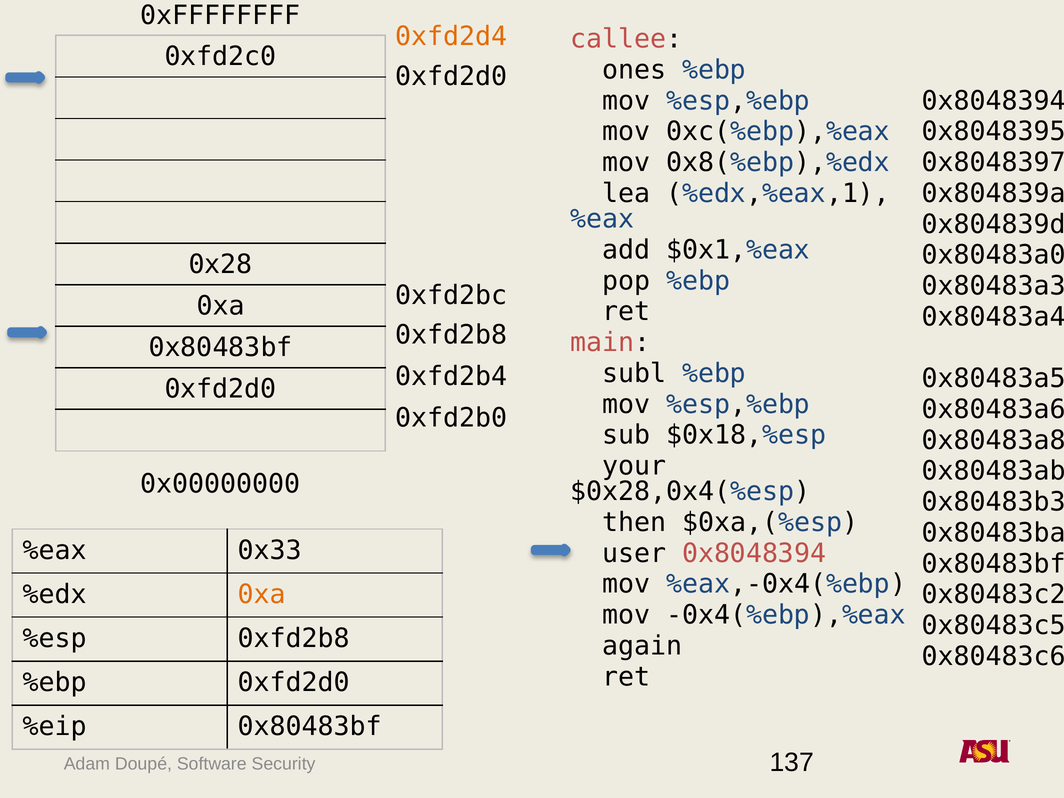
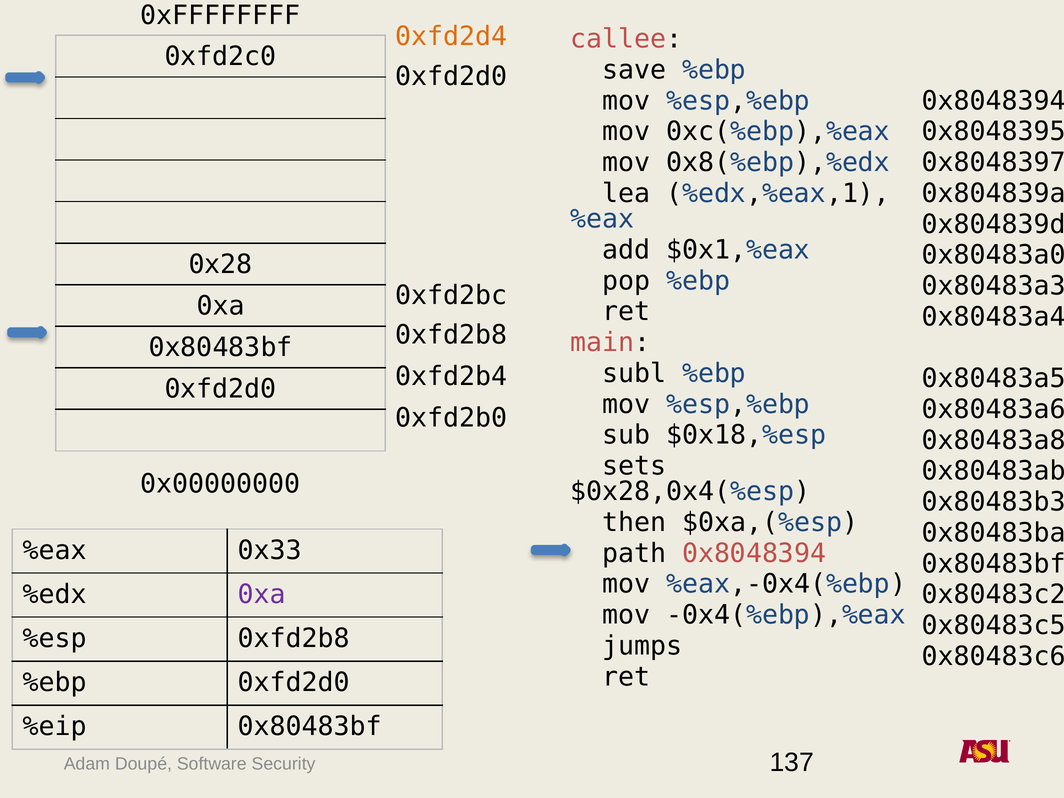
ones: ones -> save (634, 70)
your: your -> sets (634, 466)
user: user -> path (634, 553)
0xa colour: orange -> purple (262, 594)
again: again -> jumps (642, 646)
